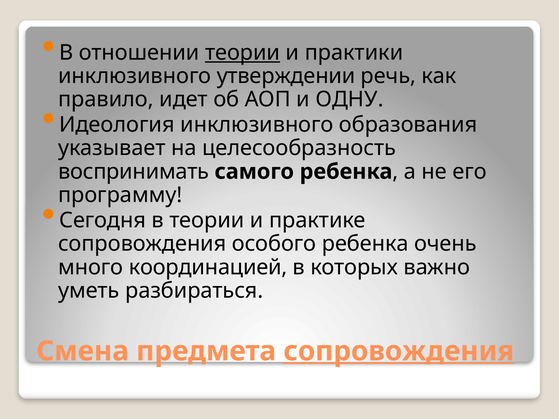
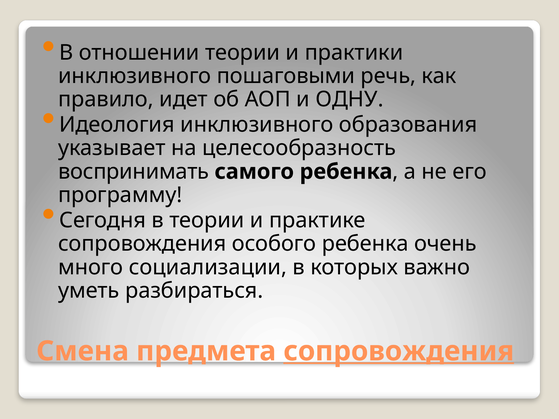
теории underline: present -> none (243, 53)
утверждении: утверждении -> пошаговыми (286, 76)
координацией: координацией -> социализации (208, 267)
